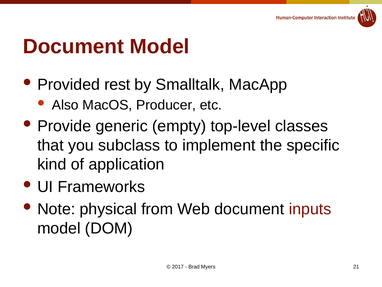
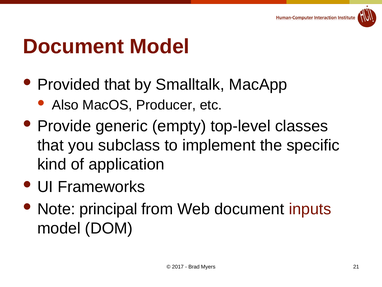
Provided rest: rest -> that (117, 84)
physical: physical -> principal (108, 209)
